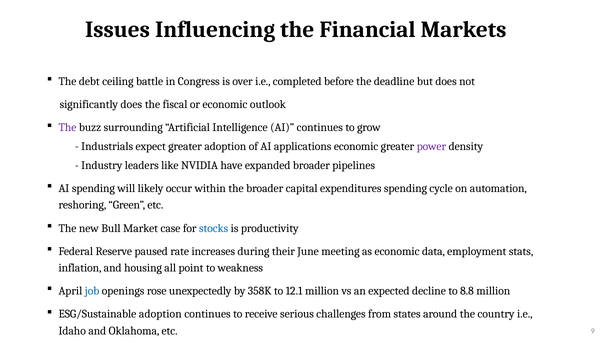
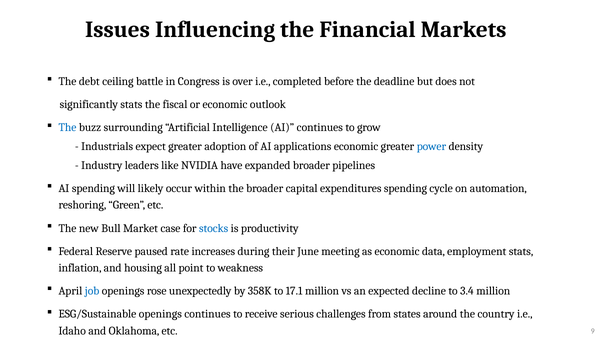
significantly does: does -> stats (131, 104)
The colour: purple -> blue (67, 127)
power colour: purple -> blue (431, 146)
12.1: 12.1 -> 17.1 (294, 291)
8.8: 8.8 -> 3.4 (467, 291)
ESG/Sustainable adoption: adoption -> openings (160, 314)
